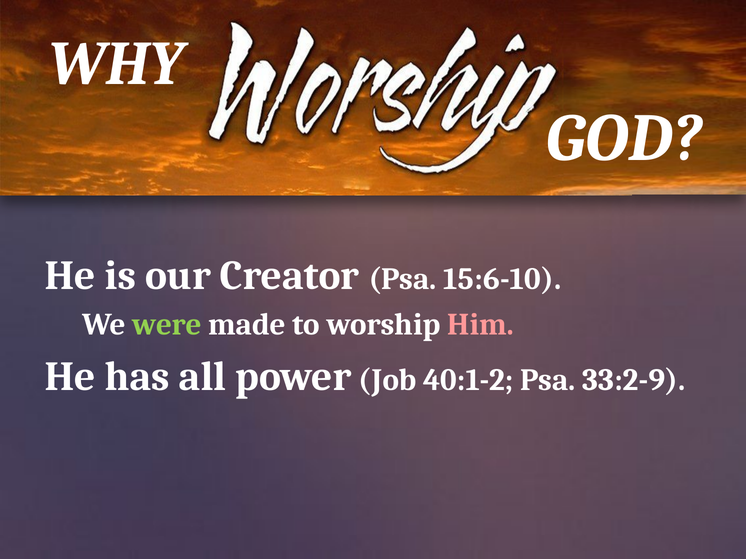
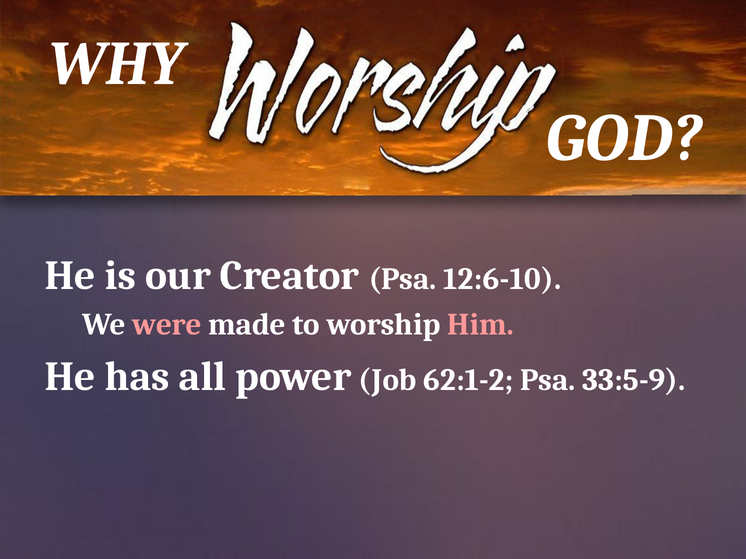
15:6-10: 15:6-10 -> 12:6-10 (502, 279)
were colour: light green -> pink (167, 325)
40:1-2: 40:1-2 -> 62:1-2 (468, 381)
33:2-9: 33:2-9 -> 33:5-9 (634, 381)
